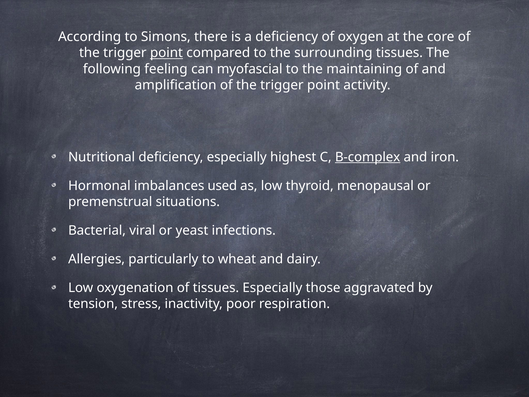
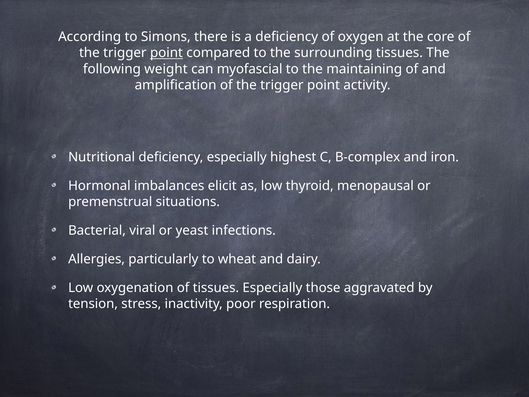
feeling: feeling -> weight (166, 69)
B-complex underline: present -> none (368, 157)
used: used -> elicit (222, 186)
